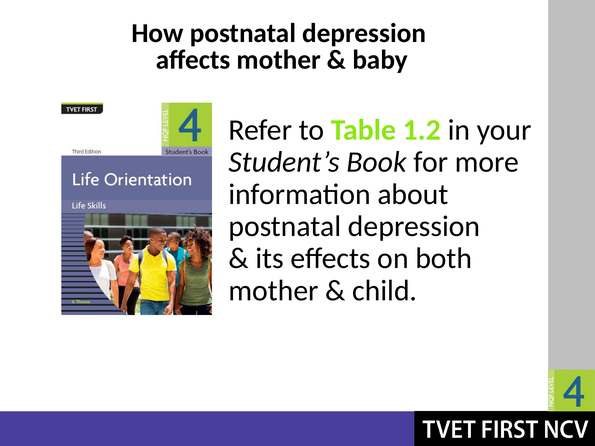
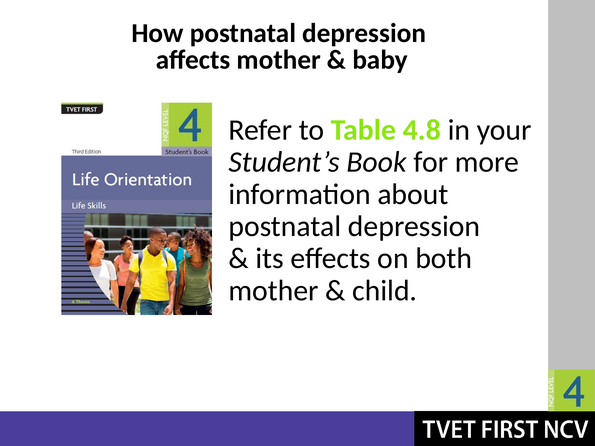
1.2: 1.2 -> 4.8 (422, 130)
